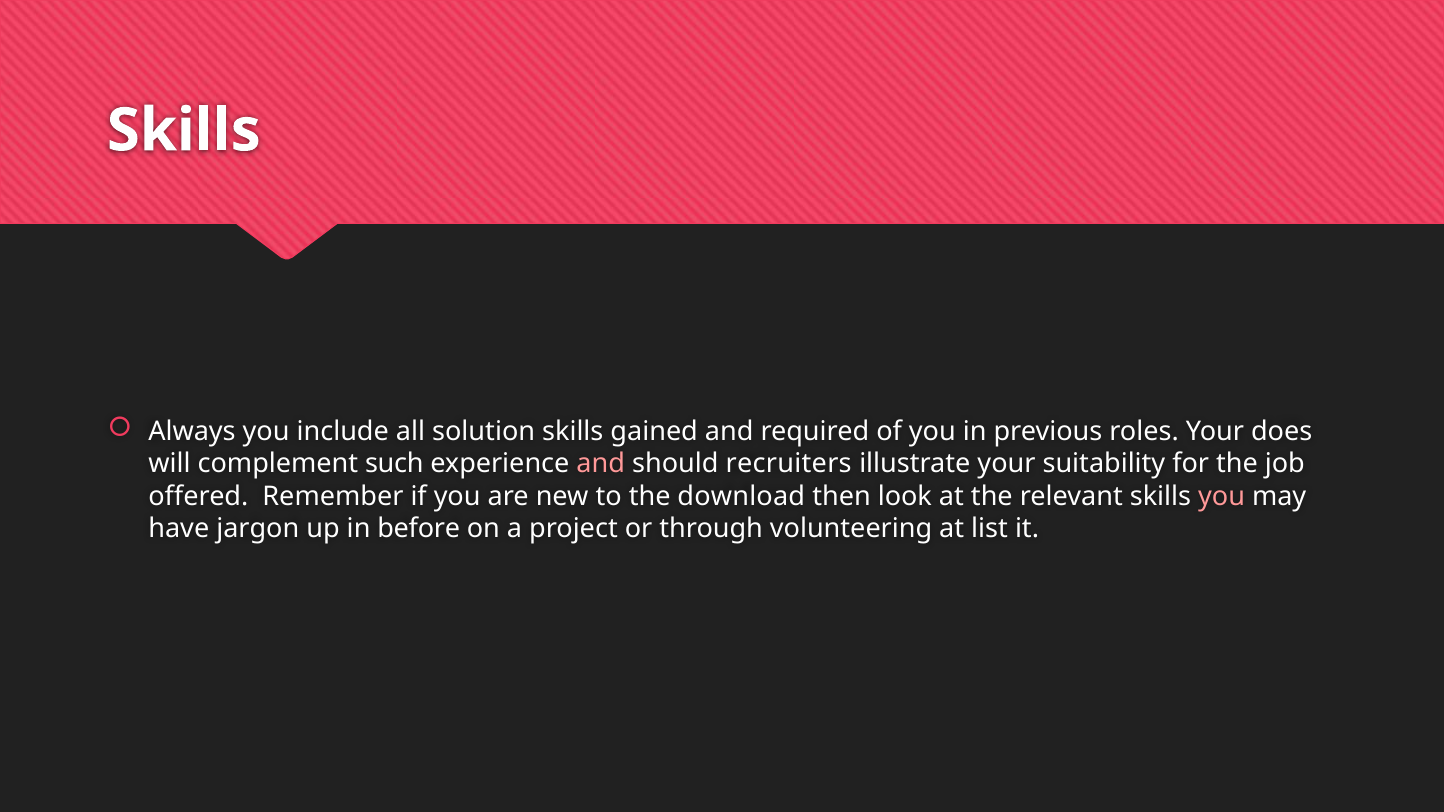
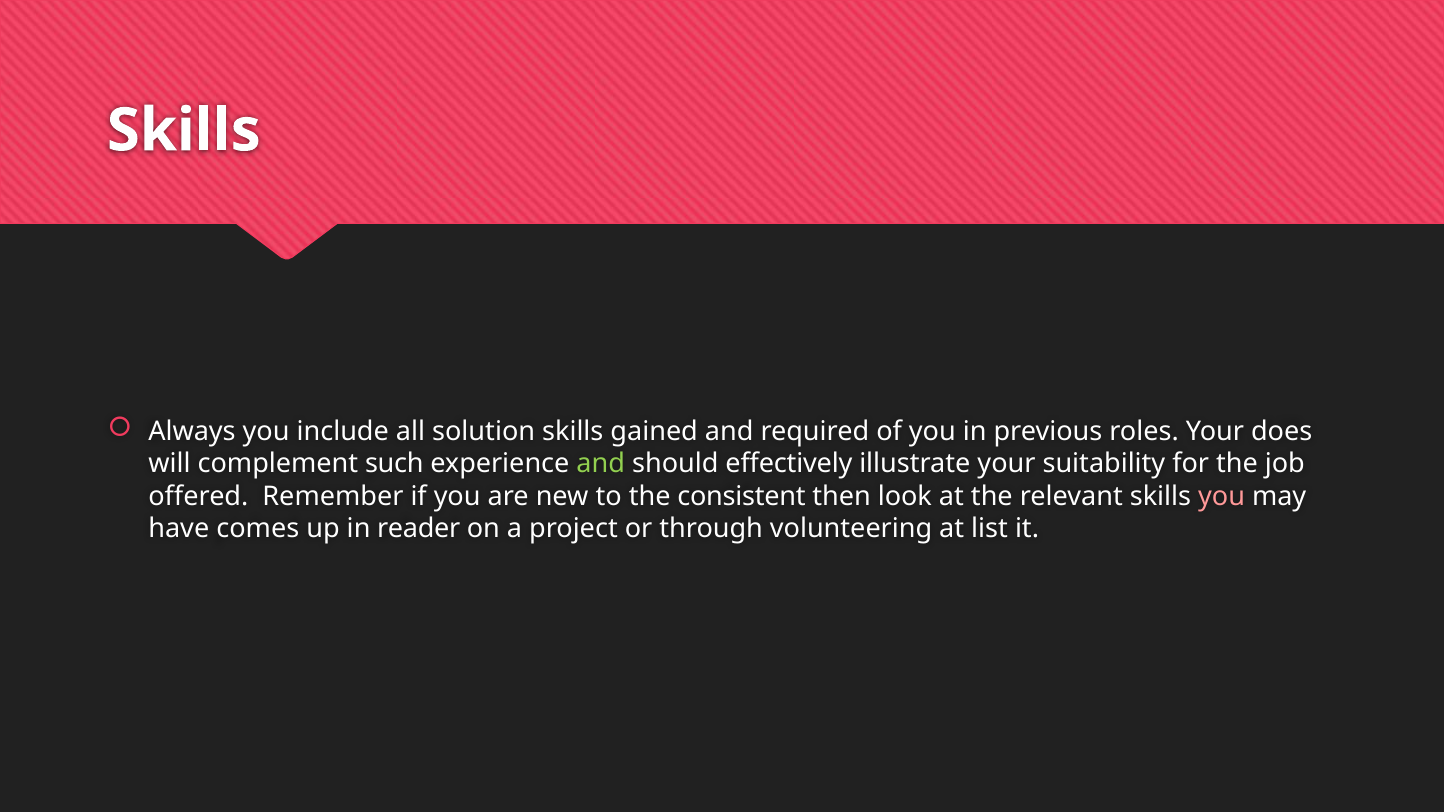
and colour: pink -> light green (601, 464)
recruiters: recruiters -> effectively (789, 464)
download: download -> consistent (741, 497)
jargon: jargon -> comes (258, 529)
before: before -> reader (419, 529)
